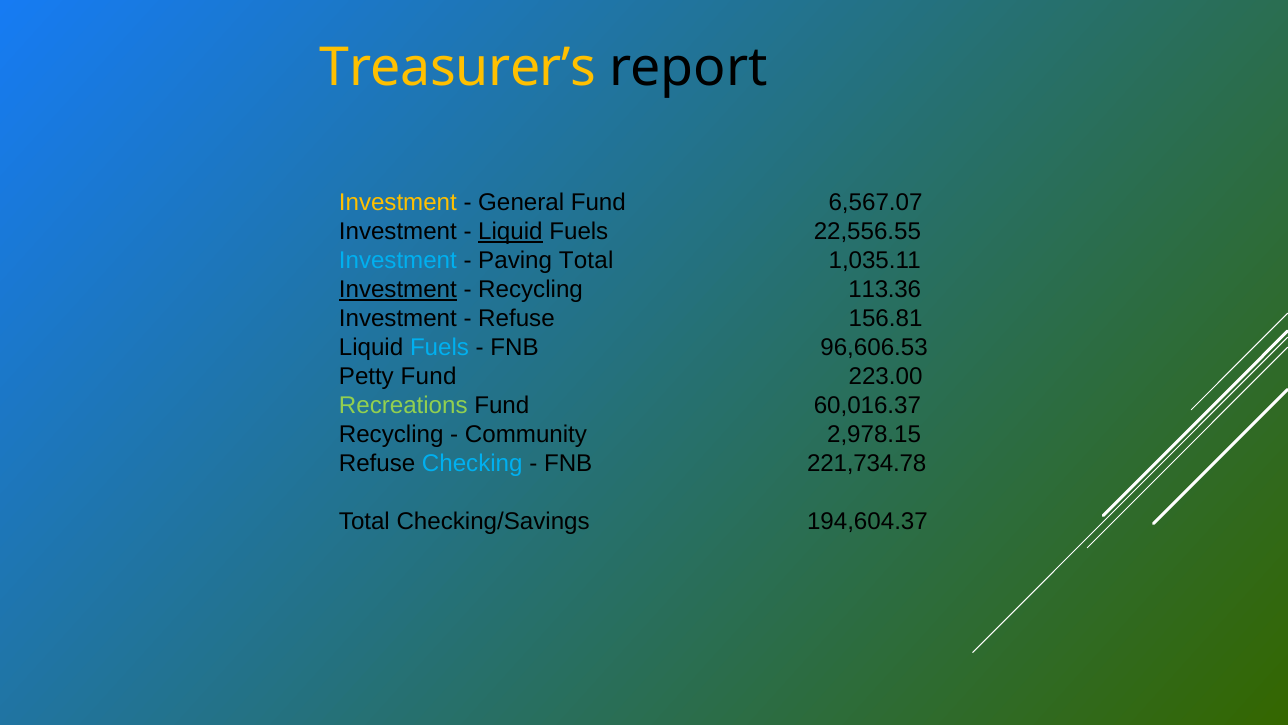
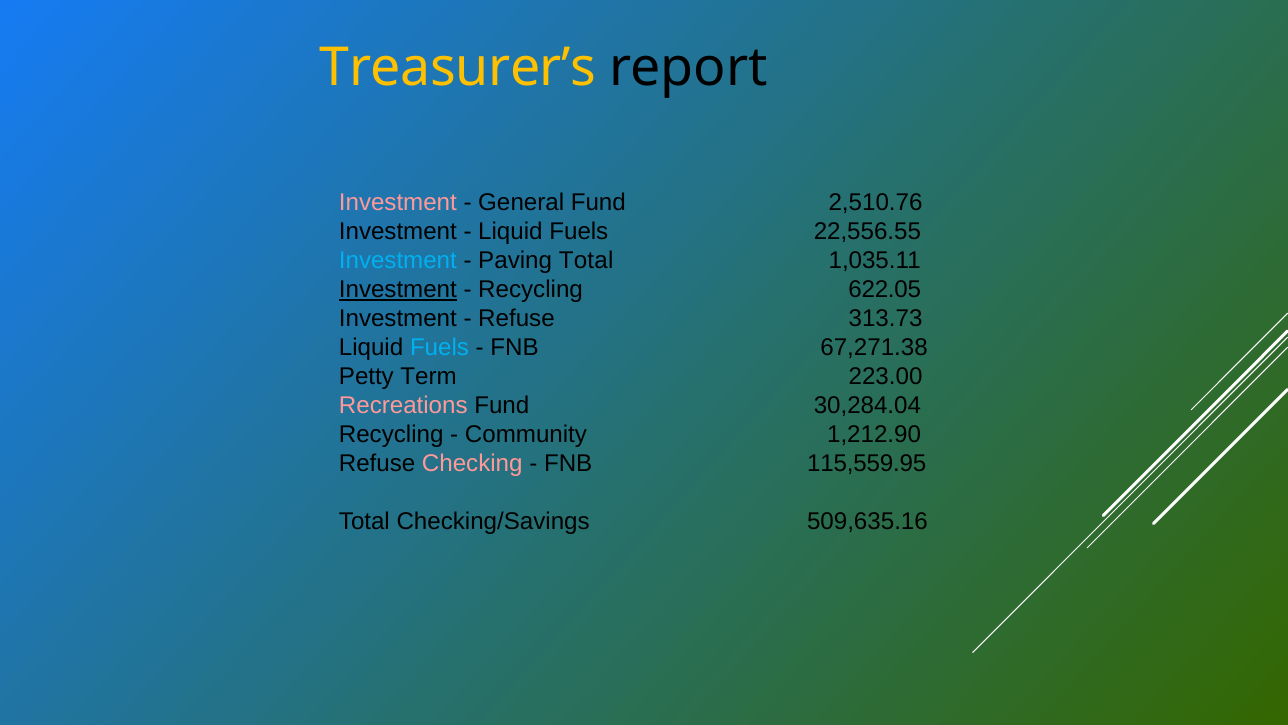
Investment colour: yellow -> pink (398, 203)
6,567.07: 6,567.07 -> 2,510.76 (876, 203)
Liquid underline: present -> none (510, 232)
113.36: 113.36 -> 622.05 (885, 290)
156.81: 156.81 -> 313.73 (886, 319)
96,606.53: 96,606.53 -> 67,271.38 (874, 348)
Petty Fund: Fund -> Term (429, 377)
Recreations colour: light green -> pink (403, 406)
60,016.37: 60,016.37 -> 30,284.04 (867, 406)
2,978.15: 2,978.15 -> 1,212.90 (874, 435)
Checking colour: light blue -> pink (472, 464)
221,734.78: 221,734.78 -> 115,559.95 (867, 464)
194,604.37: 194,604.37 -> 509,635.16 (867, 521)
